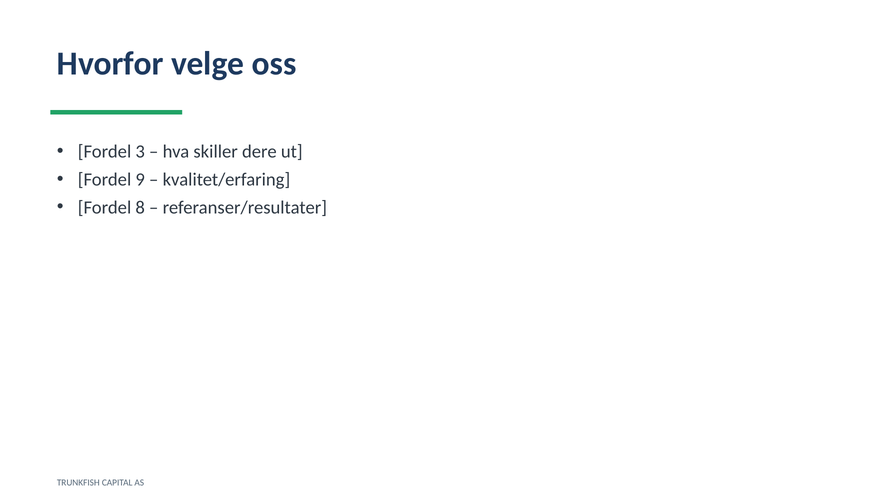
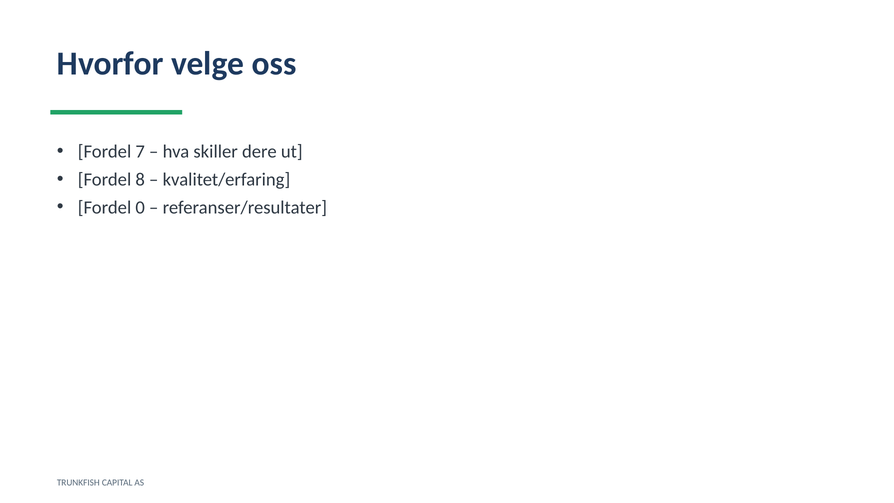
3: 3 -> 7 (140, 151)
9: 9 -> 8 (140, 179)
8: 8 -> 0 (140, 207)
